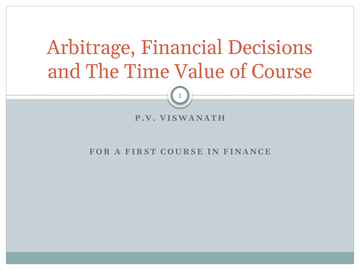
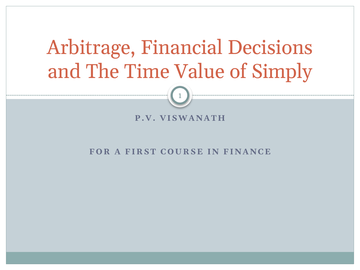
of Course: Course -> Simply (282, 72)
